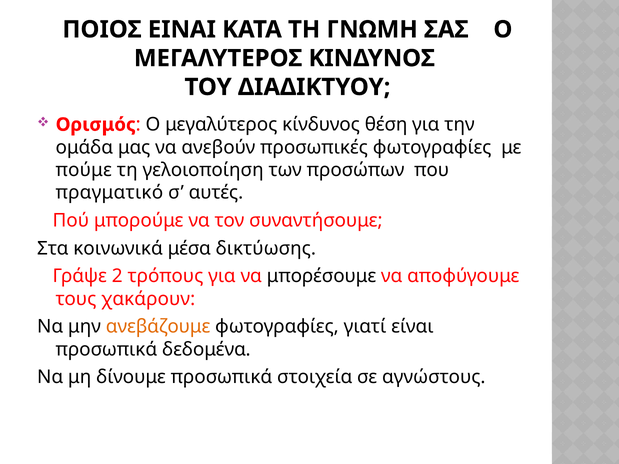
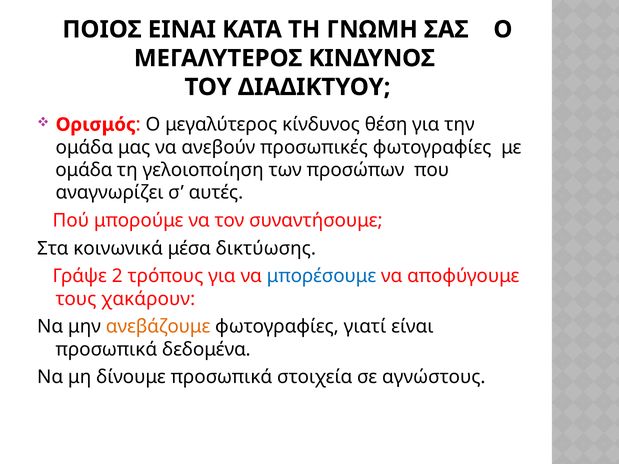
πούμε: πούμε -> ομάδα (84, 170)
πραγματικό: πραγματικό -> αναγνωρίζει (110, 193)
μπορέσουμε colour: black -> blue (322, 276)
